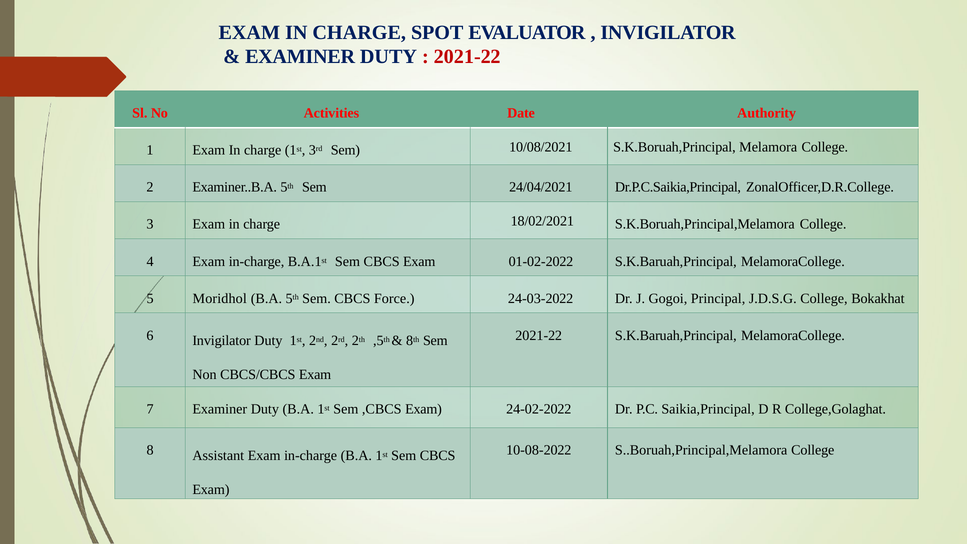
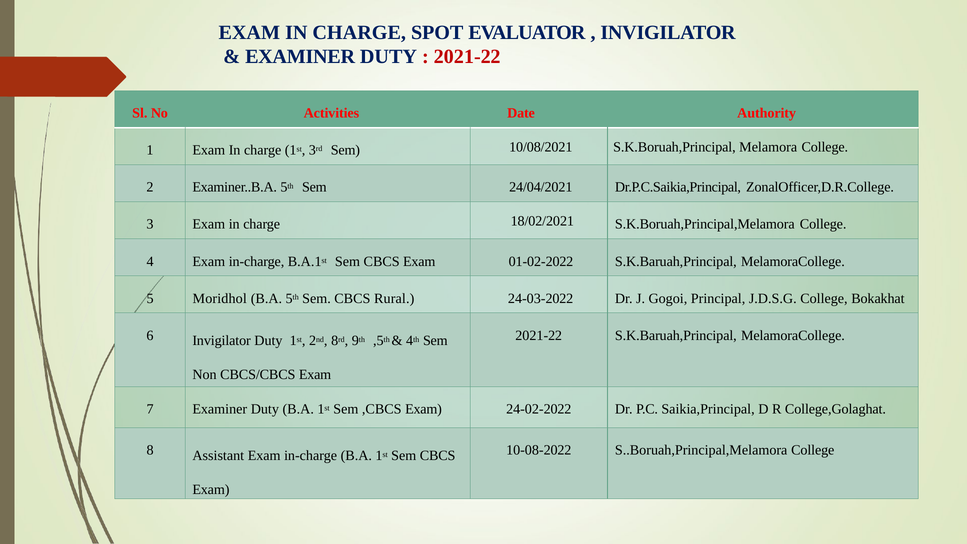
Force: Force -> Rural (394, 298)
2: 2 -> 8 (335, 341)
2: 2 -> 9 (355, 341)
8: 8 -> 4 (410, 341)
